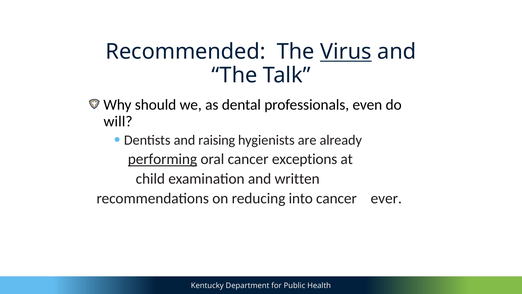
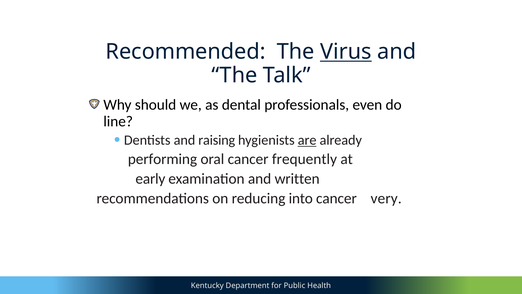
will: will -> line (118, 121)
are underline: none -> present (307, 140)
performing underline: present -> none (162, 159)
exceptions: exceptions -> frequently (304, 159)
child: child -> early (150, 179)
ever: ever -> very (386, 198)
